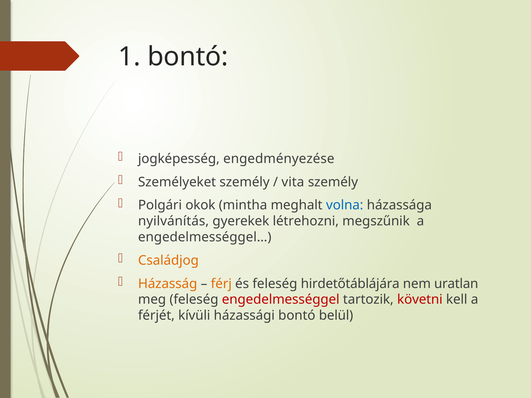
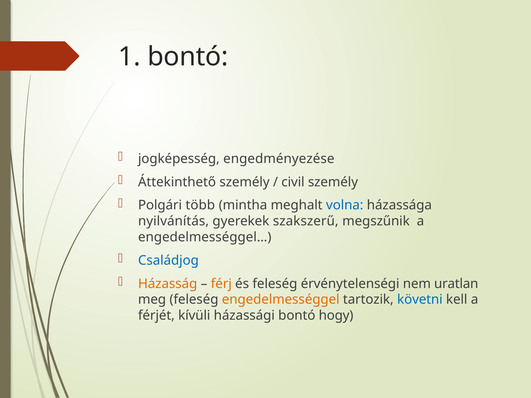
Személyeket: Személyeket -> Áttekinthető (177, 182)
vita: vita -> civil (293, 182)
okok: okok -> több (200, 205)
létrehozni: létrehozni -> szakszerű (306, 221)
Családjog colour: orange -> blue (168, 261)
hirdetőtáblájára: hirdetőtáblájára -> érvénytelenségi (350, 284)
engedelmességgel colour: red -> orange (281, 300)
követni colour: red -> blue (420, 300)
belül: belül -> hogy (336, 316)
